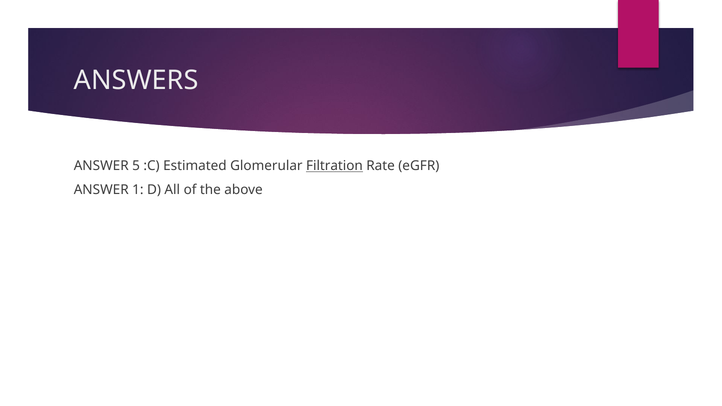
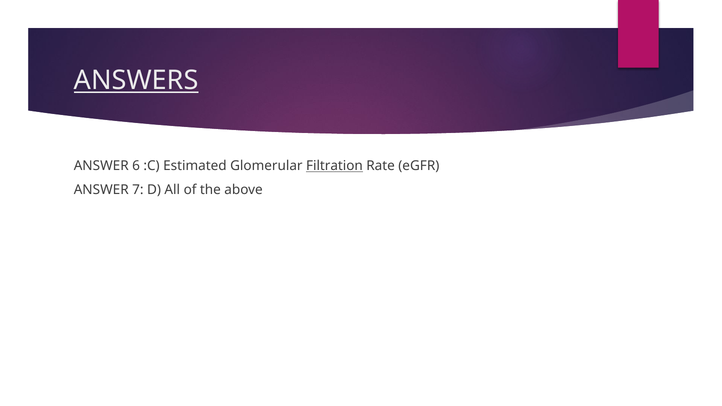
ANSWERS underline: none -> present (136, 80)
5: 5 -> 6 (136, 166)
1: 1 -> 7 (138, 190)
